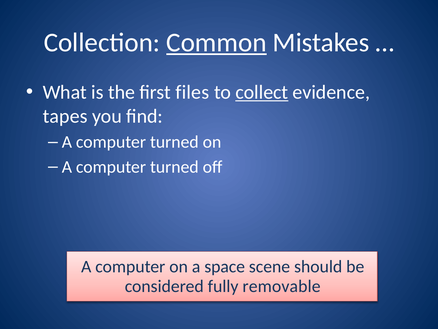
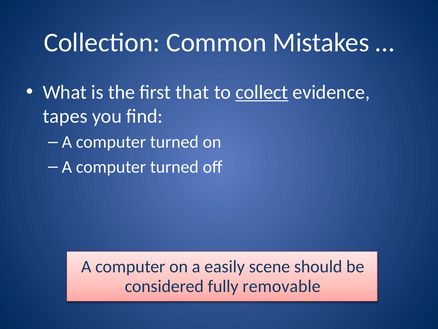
Common underline: present -> none (216, 42)
files: files -> that (192, 92)
space: space -> easily (225, 266)
